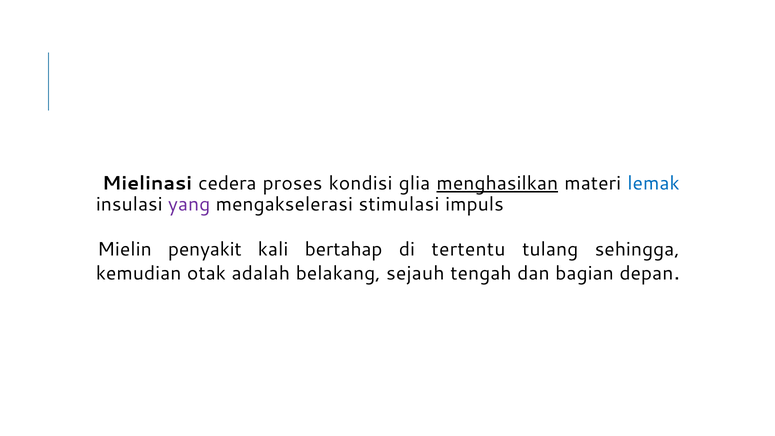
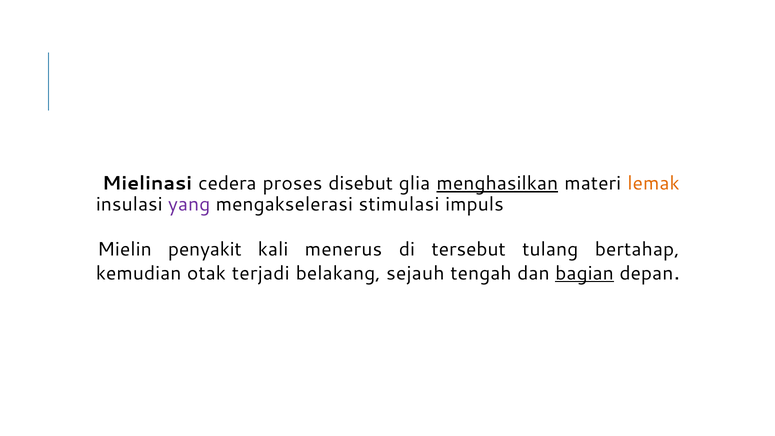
kondisi: kondisi -> disebut (361, 183)
lemak colour: blue -> orange (653, 183)
bertahap: bertahap -> menerus (343, 249)
tertentu: tertentu -> tersebut (469, 249)
sehingga: sehingga -> bertahap (637, 249)
adalah: adalah -> terjadi (261, 273)
bagian underline: none -> present (585, 273)
